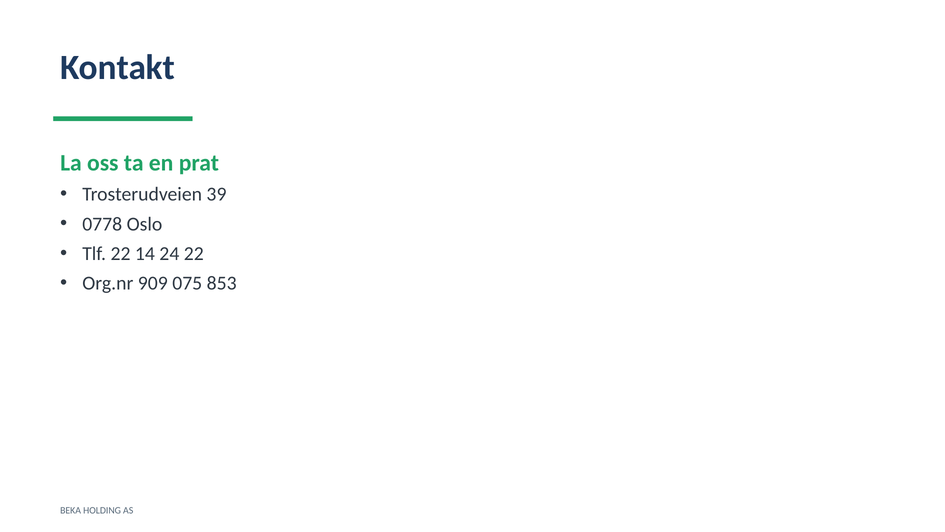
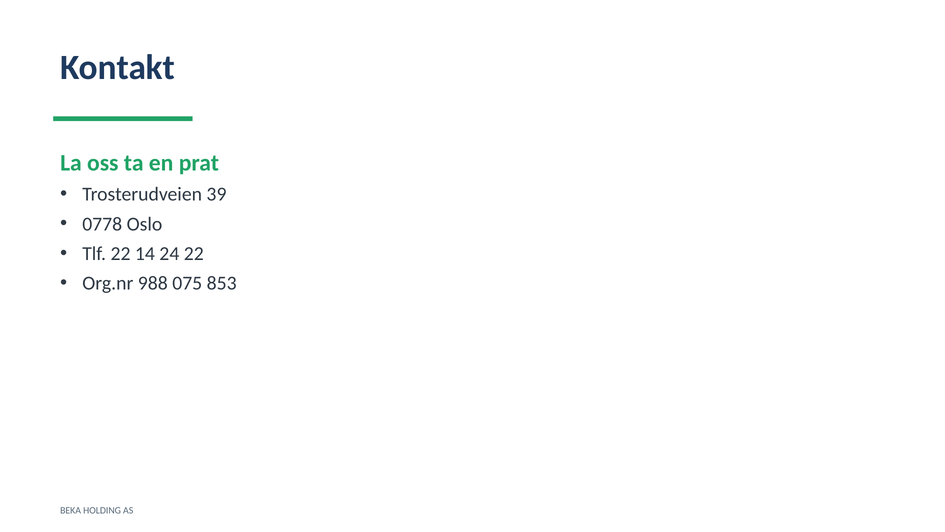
909: 909 -> 988 (153, 283)
